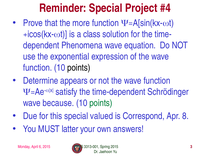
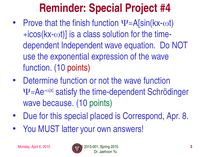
more: more -> finish (81, 23)
Phenomena: Phenomena -> Independent (82, 45)
points colour: black -> red (79, 68)
Determine appears: appears -> function (74, 81)
valued: valued -> placed (102, 116)
